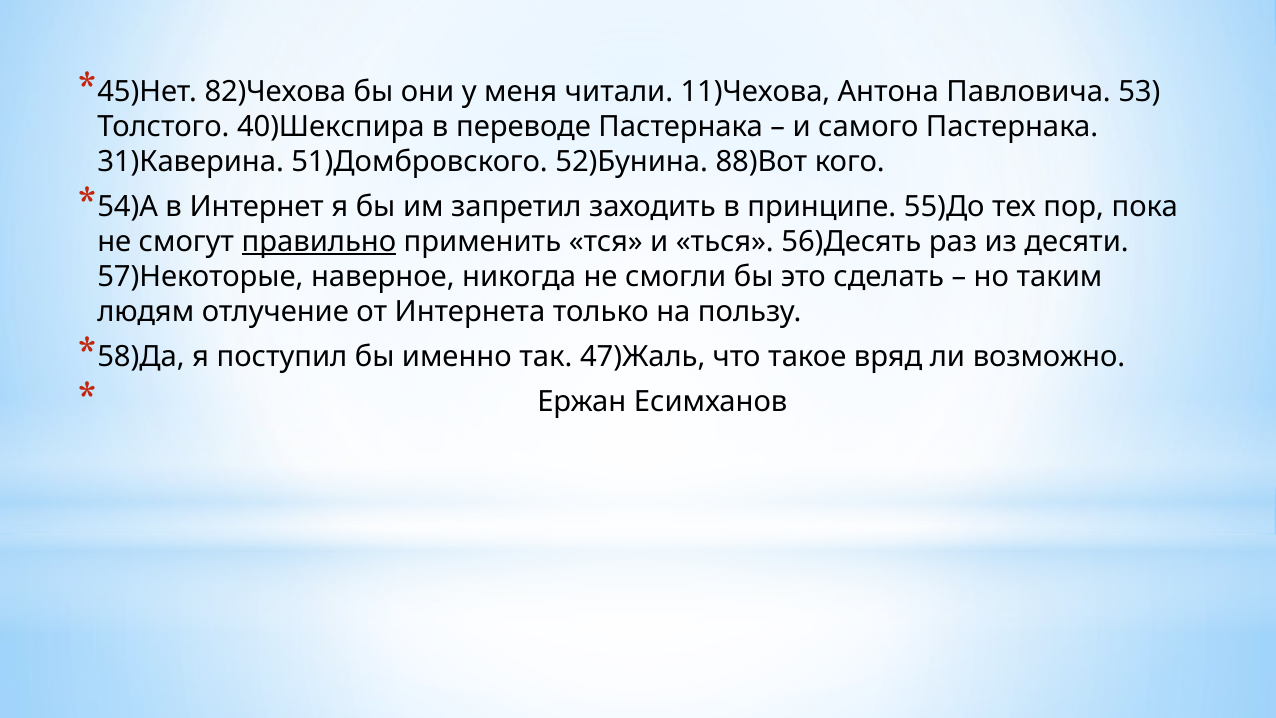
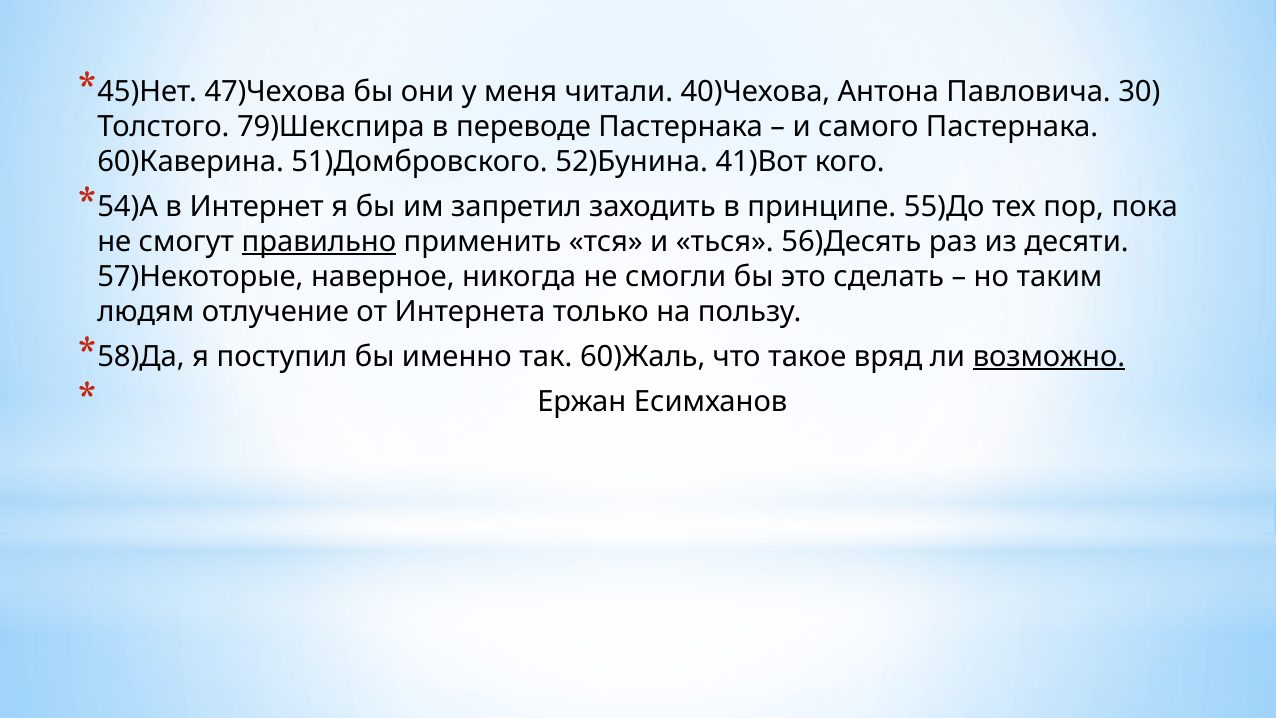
82)Чехова: 82)Чехова -> 47)Чехова (275, 92)
11)Чехова: 11)Чехова -> 40)Чехова (755, 92)
53: 53 -> 30 (1139, 92)
40)Шекспира: 40)Шекспира -> 79)Шекспира (331, 127)
31)Каверина: 31)Каверина -> 60)Каверина (191, 162)
88)Вот: 88)Вот -> 41)Вот (761, 162)
47)Жаль: 47)Жаль -> 60)Жаль (643, 357)
возможно underline: none -> present (1049, 357)
